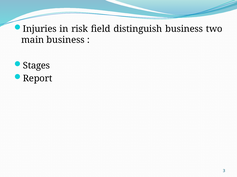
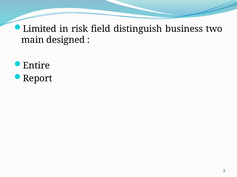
Injuries: Injuries -> Limited (40, 29)
main business: business -> designed (66, 40)
Stages: Stages -> Entire (36, 66)
